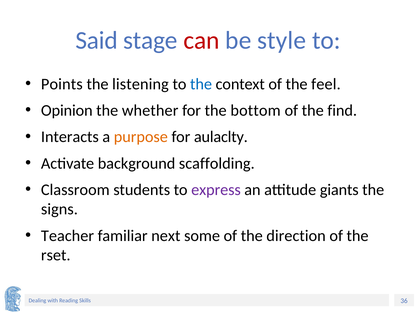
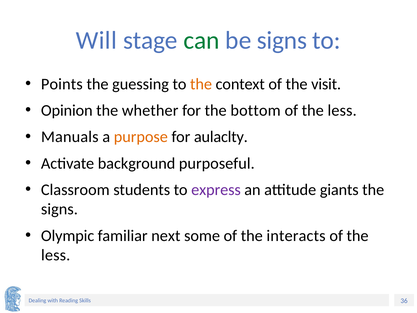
Said: Said -> Will (96, 40)
can colour: red -> green (202, 40)
be style: style -> signs (282, 40)
listening: listening -> guessing (141, 84)
the colour: blue -> orange (201, 84)
feel: feel -> visit (326, 84)
find: find -> less (342, 110)
Interacts: Interacts -> Manuals (70, 137)
scaffolding: scaffolding -> purposeful (217, 163)
Teacher: Teacher -> Olympic (68, 235)
direction: direction -> interacts (296, 235)
rset: rset -> less (56, 255)
